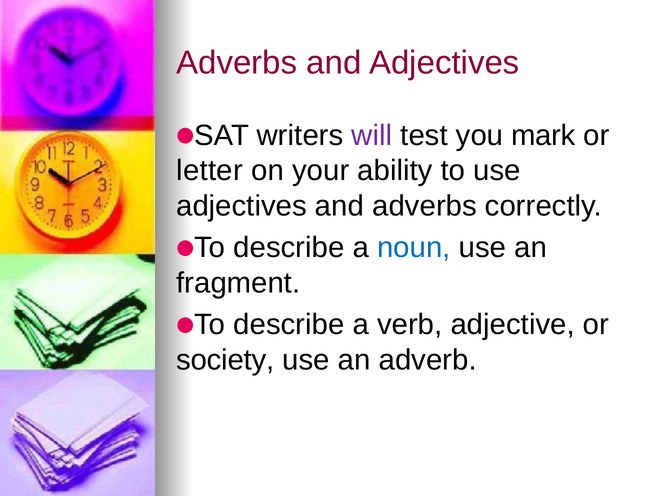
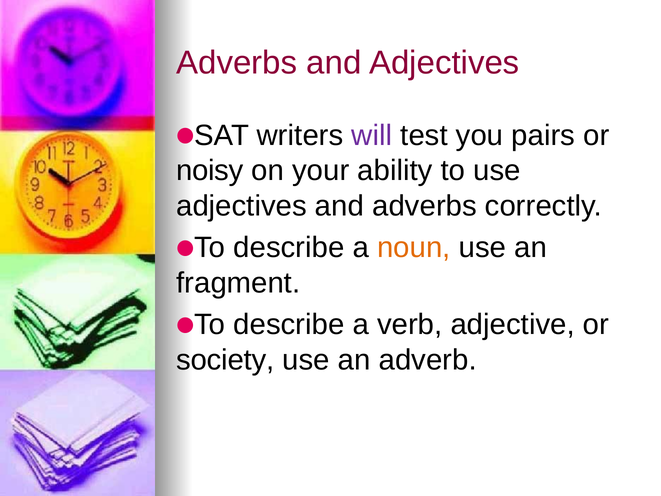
mark: mark -> pairs (543, 135)
letter: letter -> noisy (210, 171)
noun colour: blue -> orange (414, 248)
